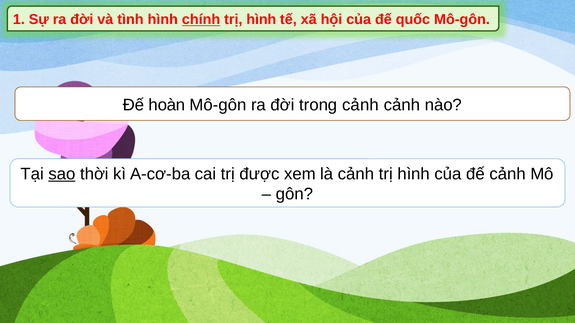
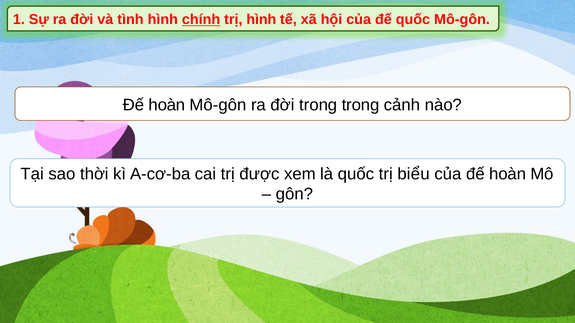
trong cảnh: cảnh -> trong (361, 105)
sao underline: present -> none (62, 174)
là cảnh: cảnh -> quốc (356, 174)
hình: hình -> biểu (414, 174)
của đế cảnh: cảnh -> hoàn (508, 174)
